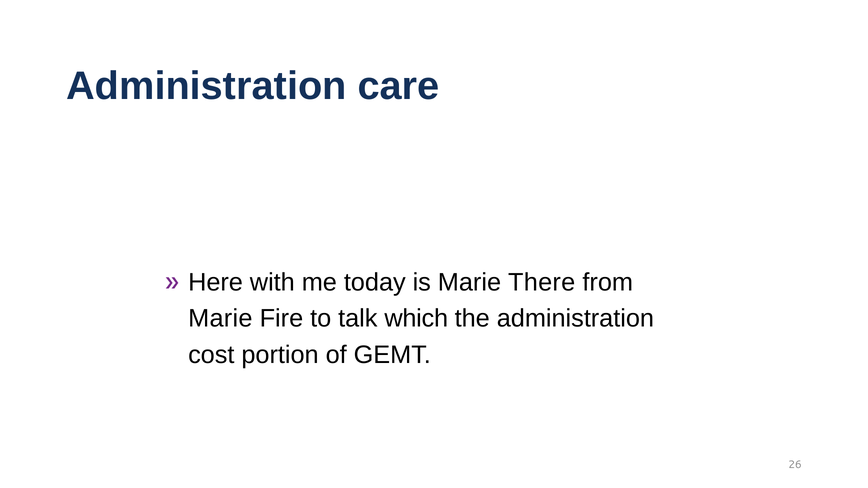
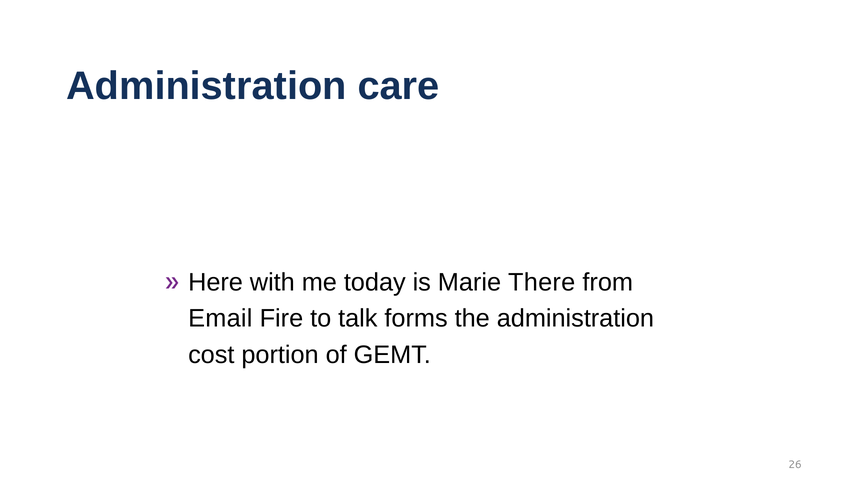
Marie: Marie -> Email (220, 319)
which: which -> forms (416, 319)
